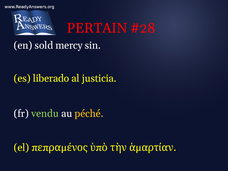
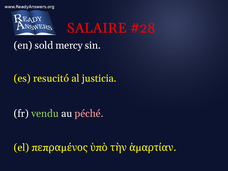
PERTAIN: PERTAIN -> SALAIRE (97, 28)
liberado: liberado -> resucitó (51, 78)
péché colour: yellow -> pink (89, 114)
